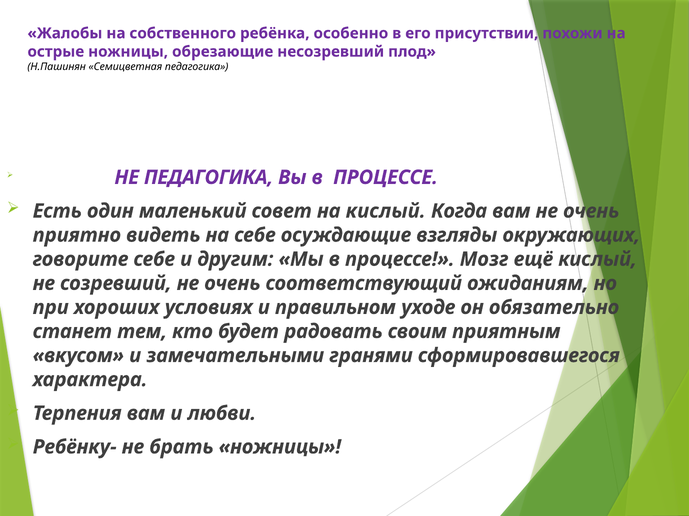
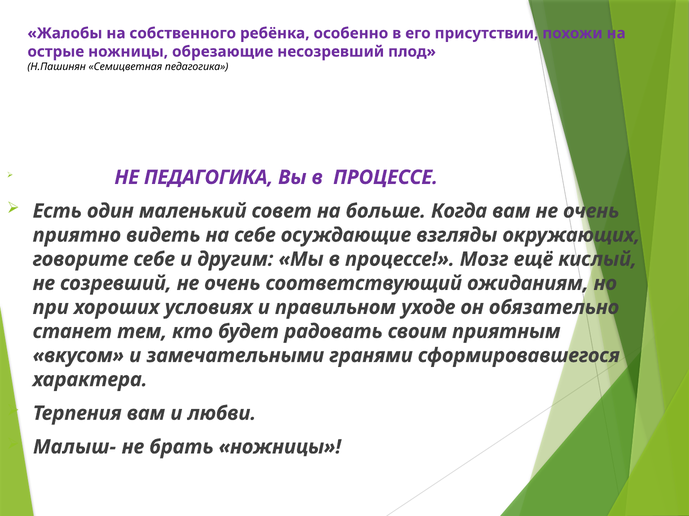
на кислый: кислый -> больше (386, 211)
Ребёнку-: Ребёнку- -> Малыш- (75, 448)
